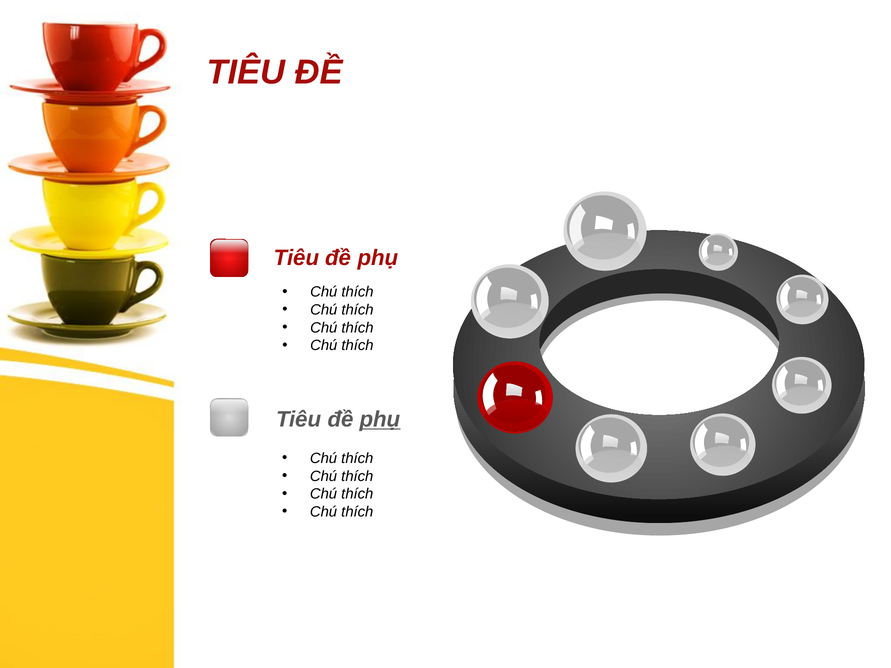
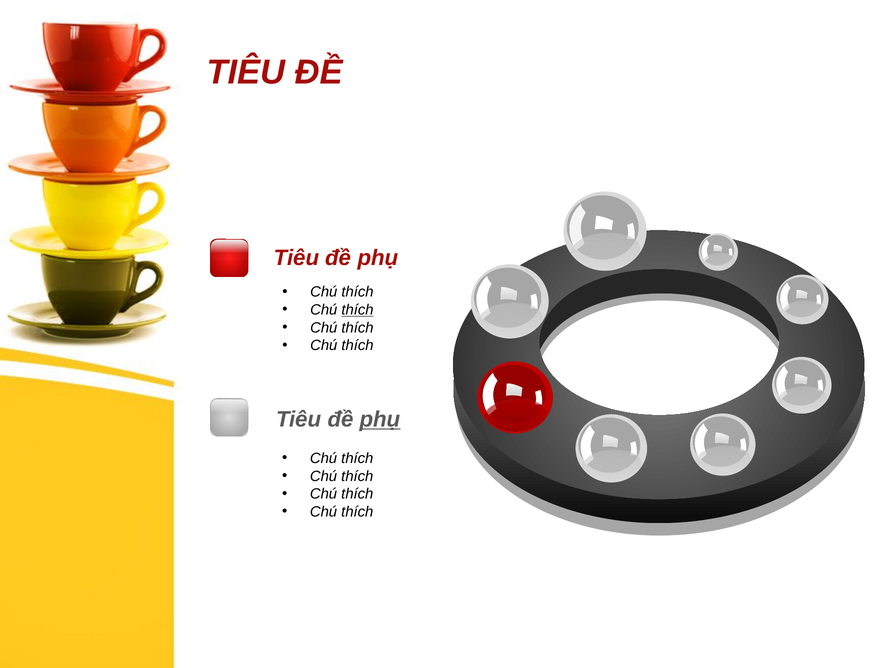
thích underline: none -> present (358, 310)
